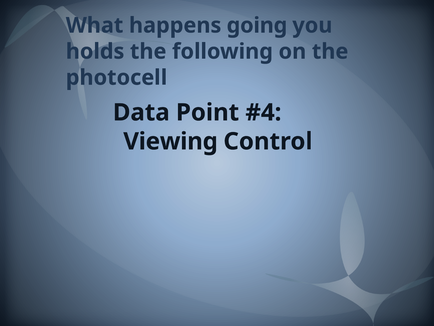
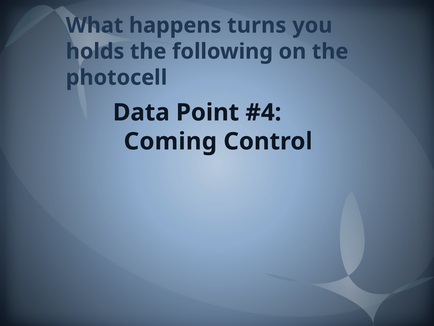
going: going -> turns (257, 25)
Viewing: Viewing -> Coming (170, 141)
